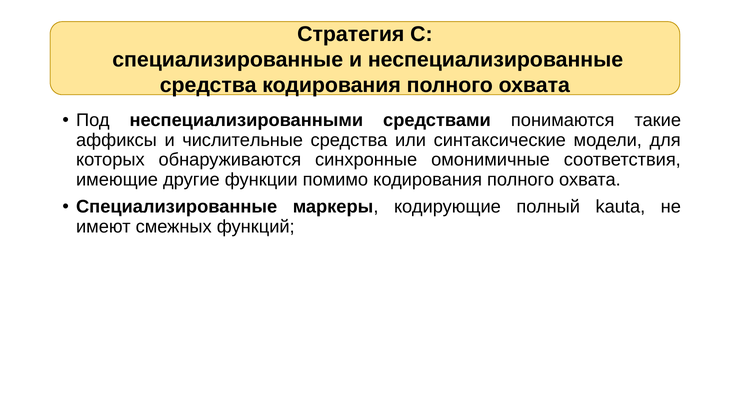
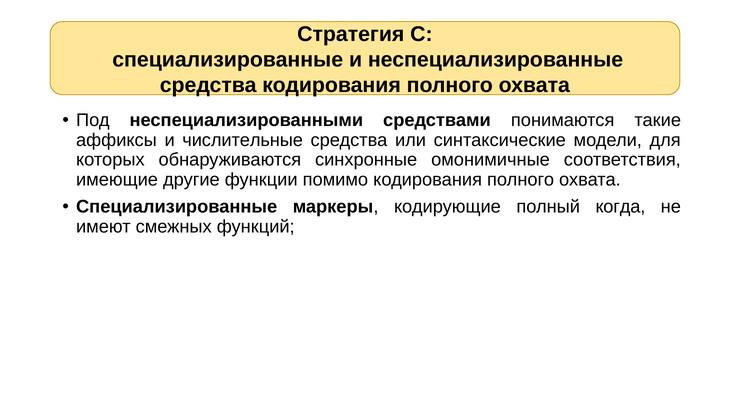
kauta: kauta -> когда (620, 207)
